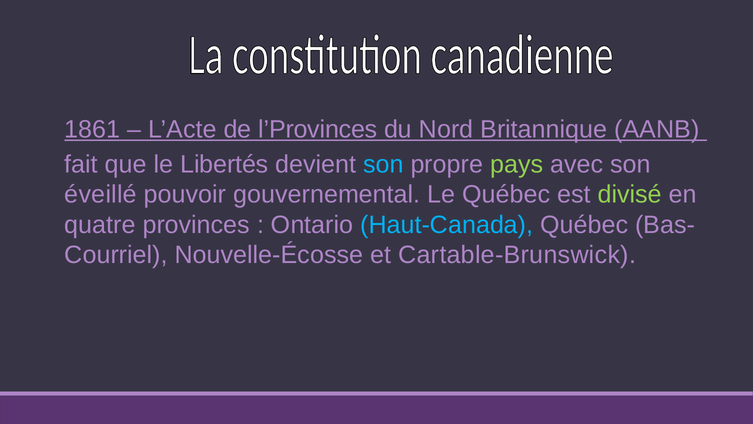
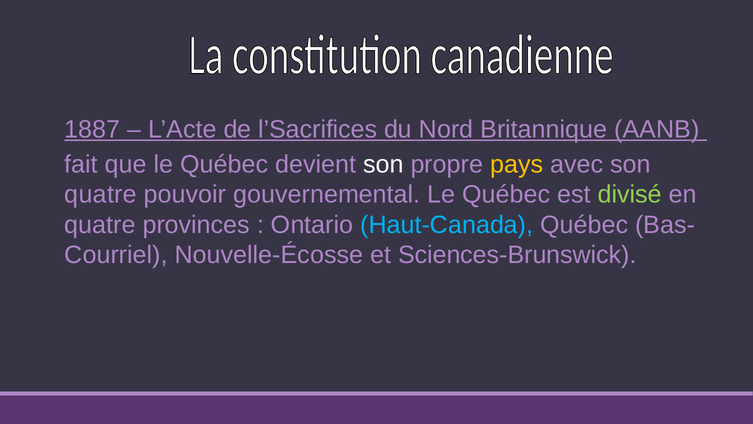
1861: 1861 -> 1887 (92, 129)
l’Provinces: l’Provinces -> l’Sacrifices (318, 129)
que le Libertés: Libertés -> Québec (224, 164)
son colour: light blue -> white (383, 164)
pays colour: light green -> yellow (517, 164)
éveillé: éveillé -> quatre (101, 194)
Cartable-Brunswick: Cartable-Brunswick -> Sciences-Brunswick (517, 255)
